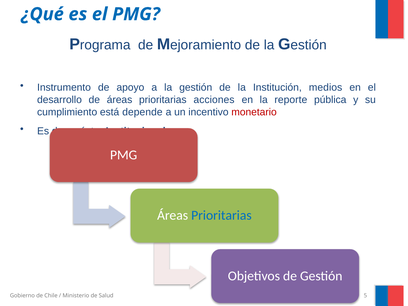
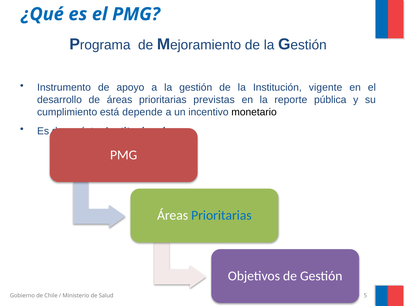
medios: medios -> vigente (326, 88)
acciones: acciones -> previstas (214, 100)
monetario colour: red -> black (254, 112)
